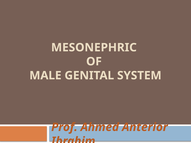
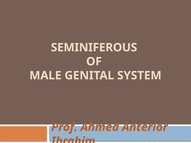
MESONEPHRIC: MESONEPHRIC -> SEMINIFEROUS (94, 48)
